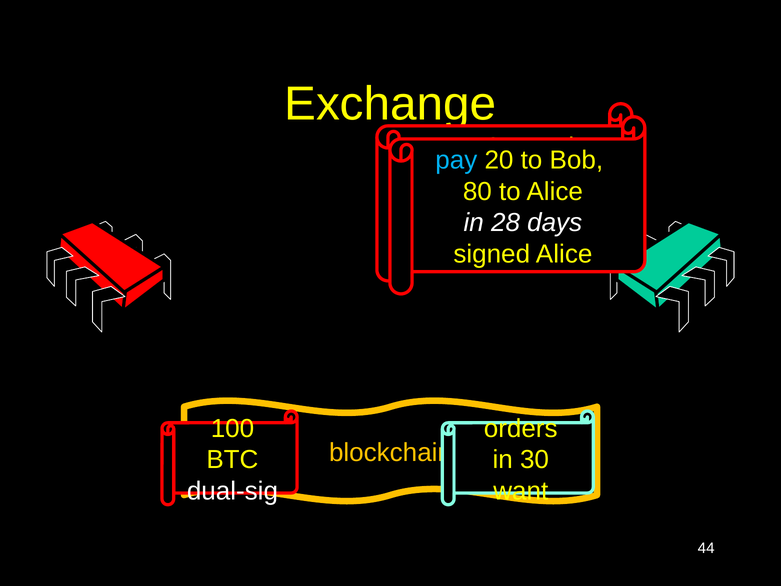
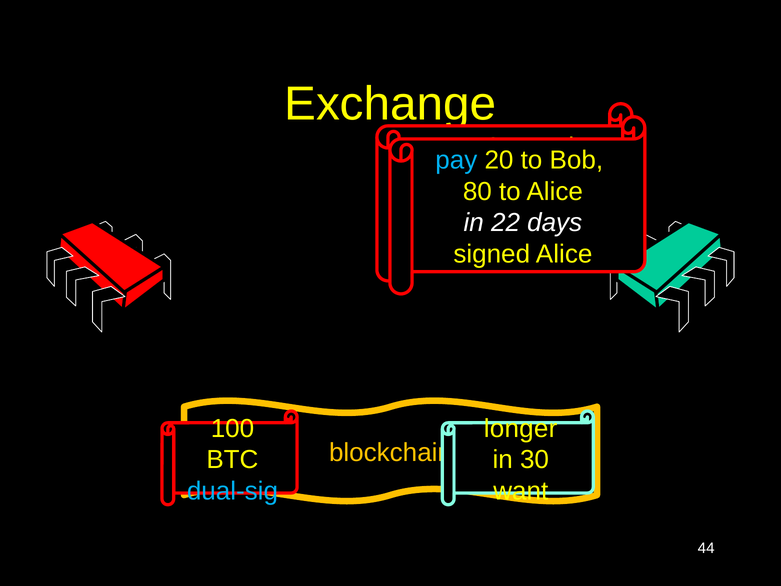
28: 28 -> 22 (506, 223)
orders: orders -> longer (521, 428)
dual-sig colour: white -> light blue (232, 491)
